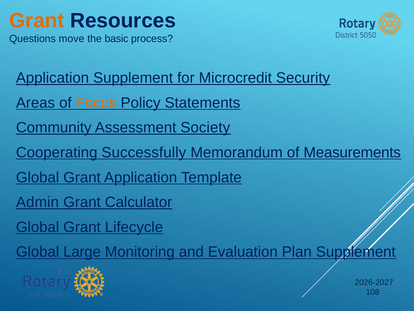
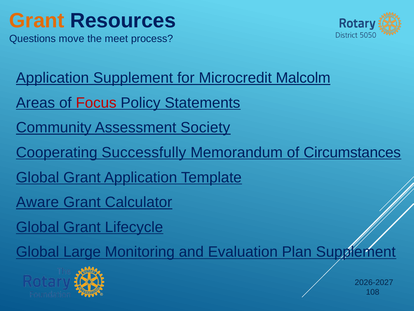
basic: basic -> meet (116, 39)
Security: Security -> Malcolm (303, 78)
Focus colour: orange -> red (96, 103)
Measurements: Measurements -> Circumstances (352, 152)
Admin: Admin -> Aware (38, 202)
